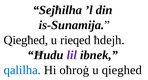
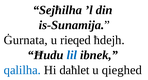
Qiegħed: Qiegħed -> Ġurnata (26, 40)
lil colour: purple -> blue (72, 55)
oħroġ: oħroġ -> daħlet (74, 70)
